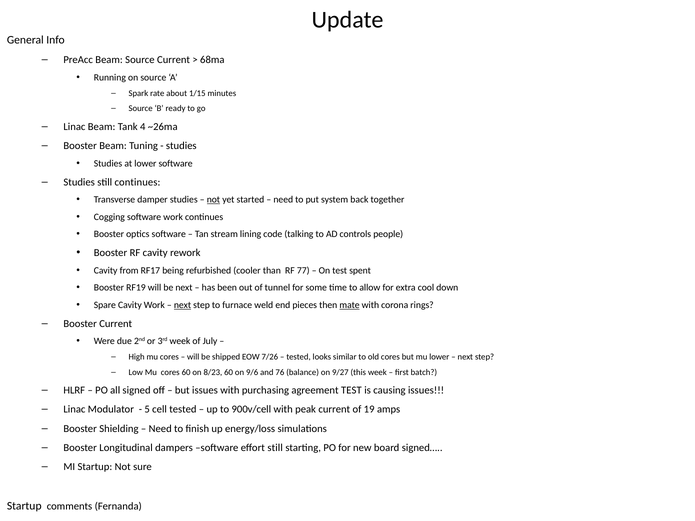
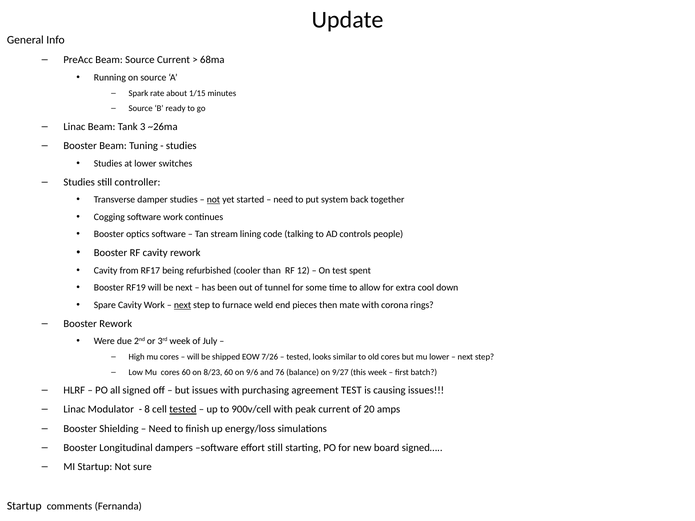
4: 4 -> 3 (143, 127)
lower software: software -> switches (176, 164)
still continues: continues -> controller (137, 182)
77: 77 -> 12 (303, 271)
mate underline: present -> none (350, 305)
Booster Current: Current -> Rework (116, 324)
5: 5 -> 8 (147, 410)
tested underline: none -> present (183, 410)
19: 19 -> 20 (369, 410)
